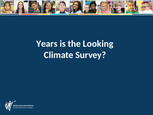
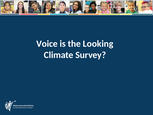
Years: Years -> Voice (47, 44)
